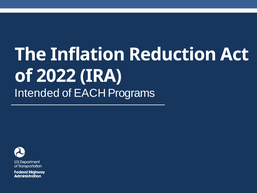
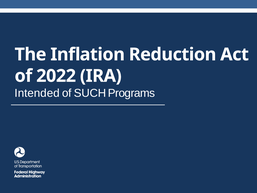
EACH: EACH -> SUCH (90, 93)
